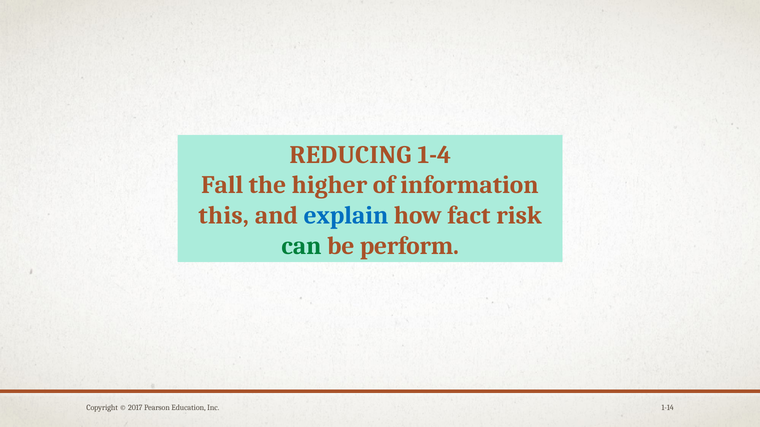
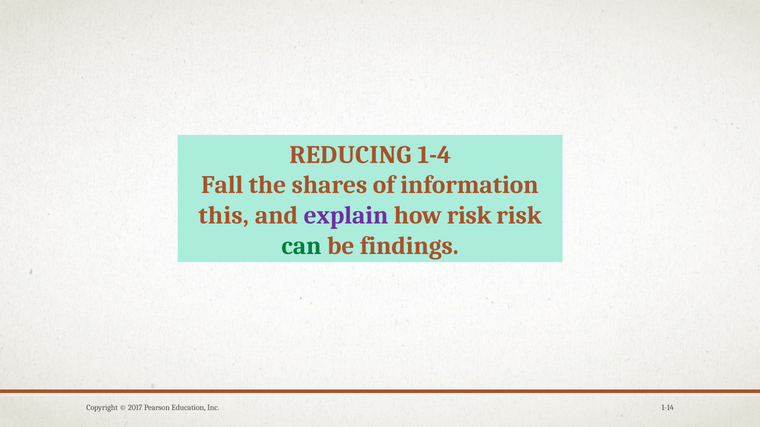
higher: higher -> shares (330, 185)
explain colour: blue -> purple (346, 216)
how fact: fact -> risk (469, 216)
perform: perform -> findings (409, 246)
